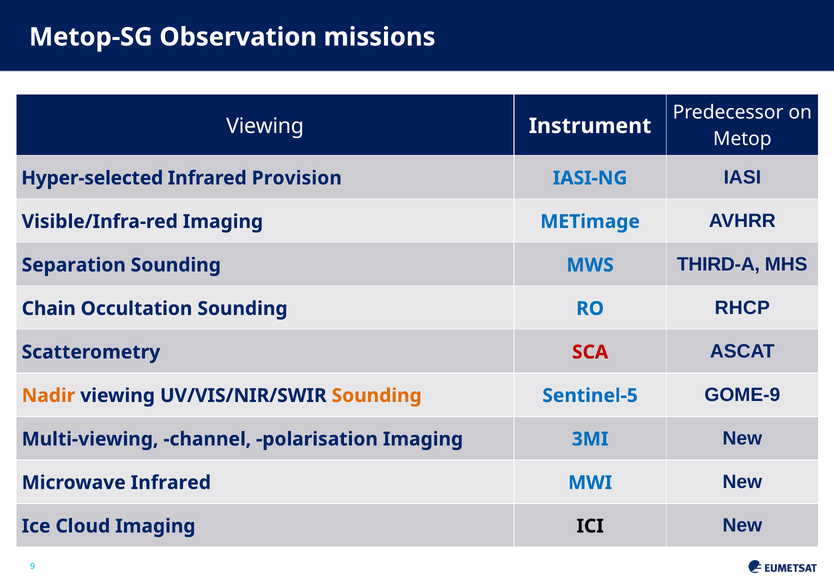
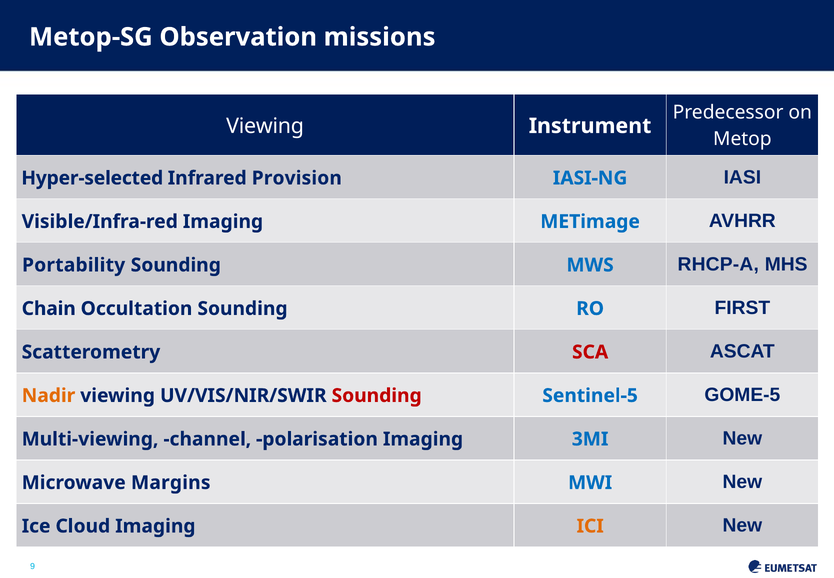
Separation: Separation -> Portability (74, 265)
THIRD-A: THIRD-A -> RHCP-A (718, 264)
RHCP: RHCP -> FIRST (742, 308)
Sounding colour: orange -> red (377, 395)
GOME-9: GOME-9 -> GOME-5 (742, 394)
Microwave Infrared: Infrared -> Margins (171, 482)
ICI colour: black -> orange (590, 526)
